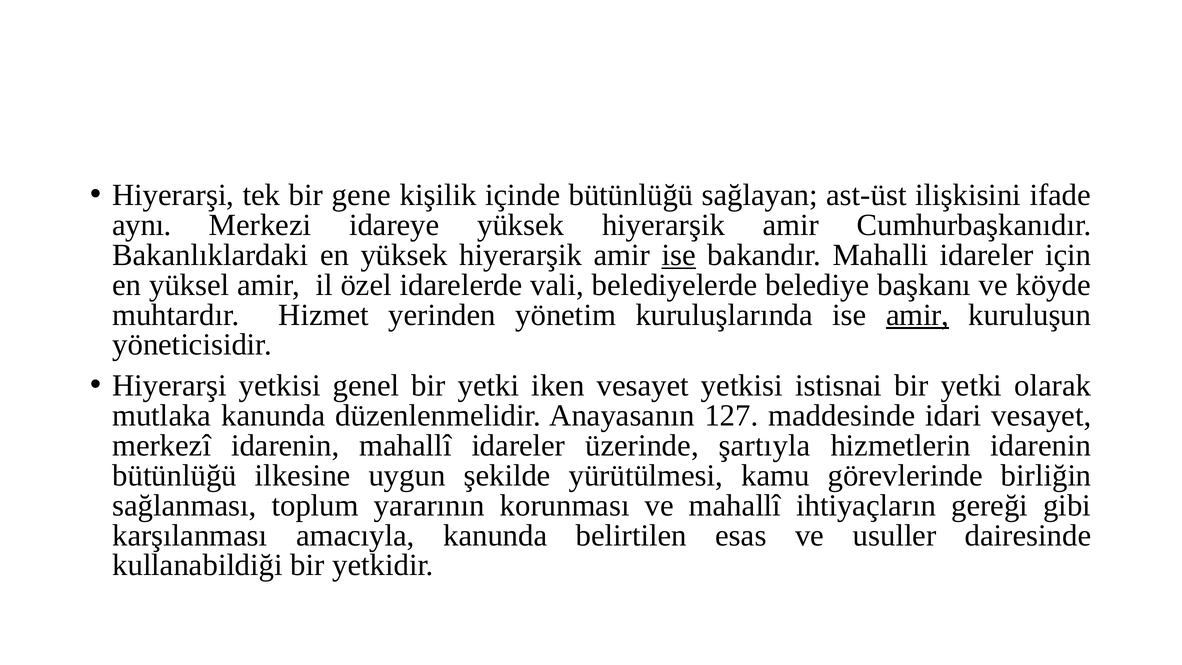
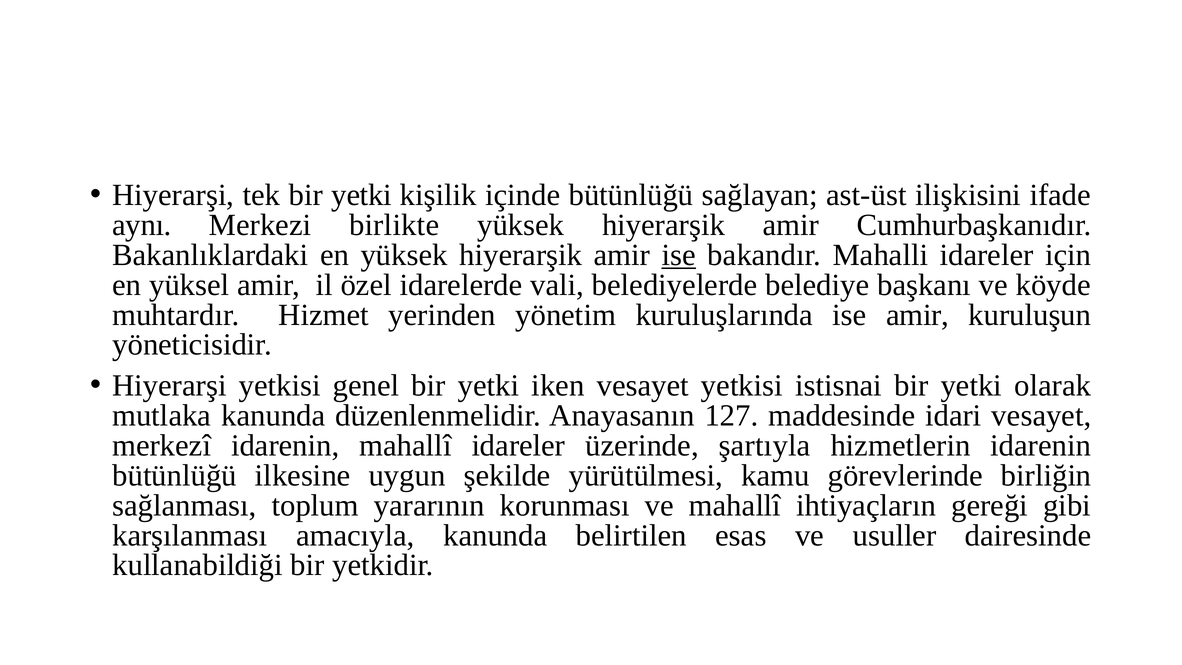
tek bir gene: gene -> yetki (362, 195)
idareye: idareye -> birlikte (394, 225)
amir underline: present -> none (918, 315)
